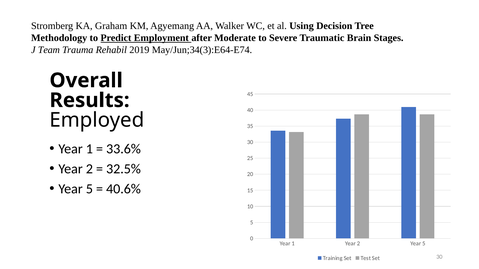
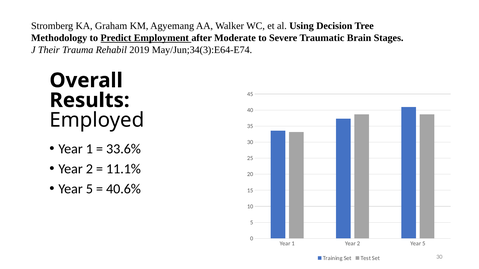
Team: Team -> Their (49, 50)
32.5%: 32.5% -> 11.1% (123, 169)
